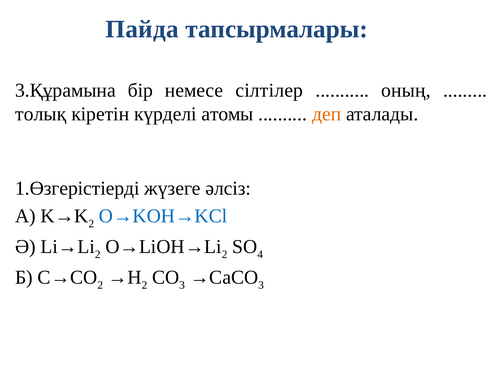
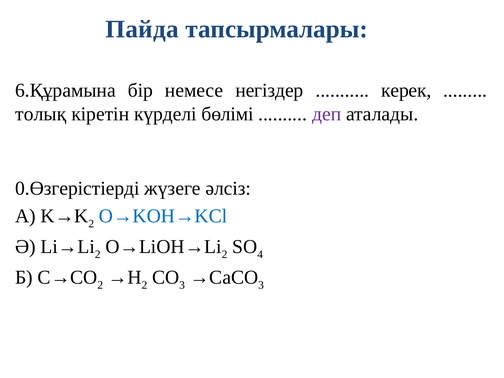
3.Құрамына: 3.Құрамына -> 6.Құрамына (65, 90)
сілтілер: сілтілер -> негіздер (269, 90)
оның: оның -> керек (406, 90)
атомы: атомы -> бөлімі (228, 114)
деп colour: orange -> purple (327, 114)
1.Өзгерістіерді: 1.Өзгерістіерді -> 0.Өзгерістіерді (77, 189)
